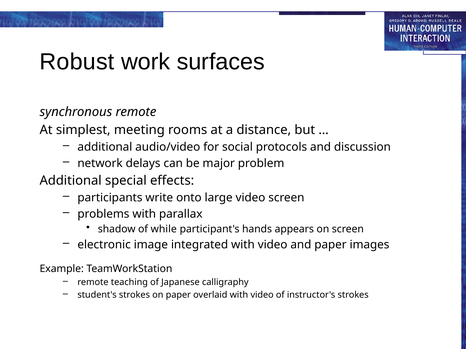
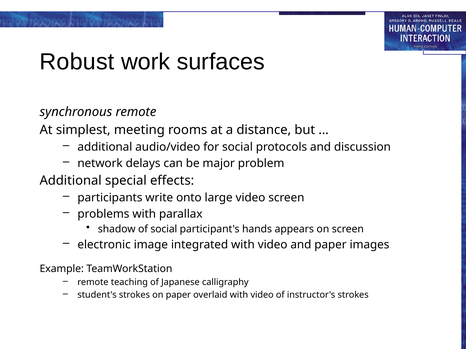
of while: while -> social (164, 229)
